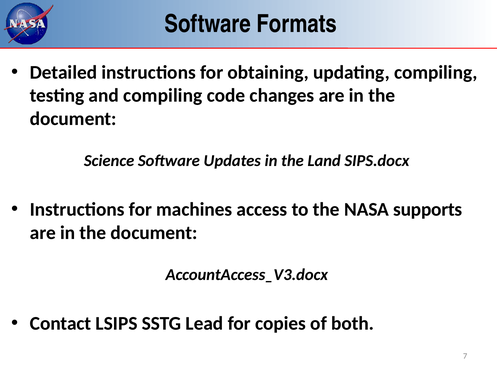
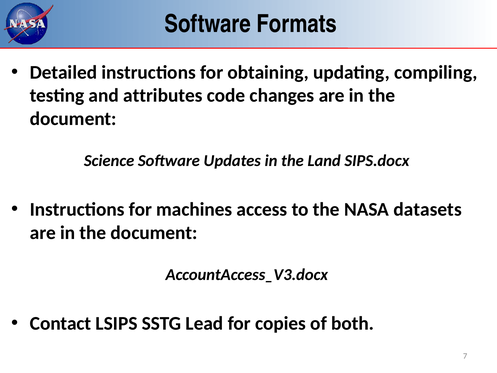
and compiling: compiling -> attributes (163, 95)
supports: supports -> datasets (428, 209)
